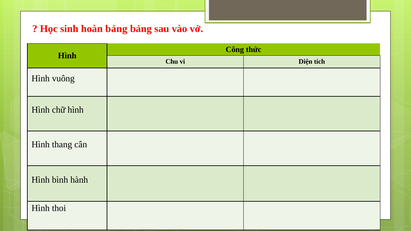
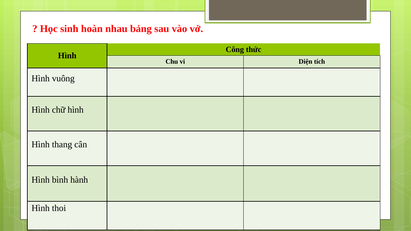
hoàn bảng: bảng -> nhau (116, 29)
